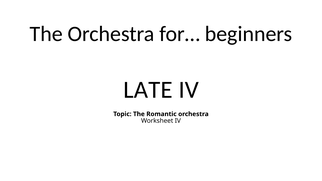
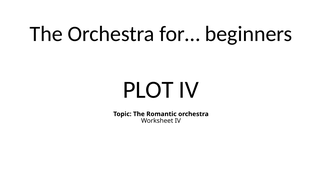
LATE: LATE -> PLOT (148, 90)
